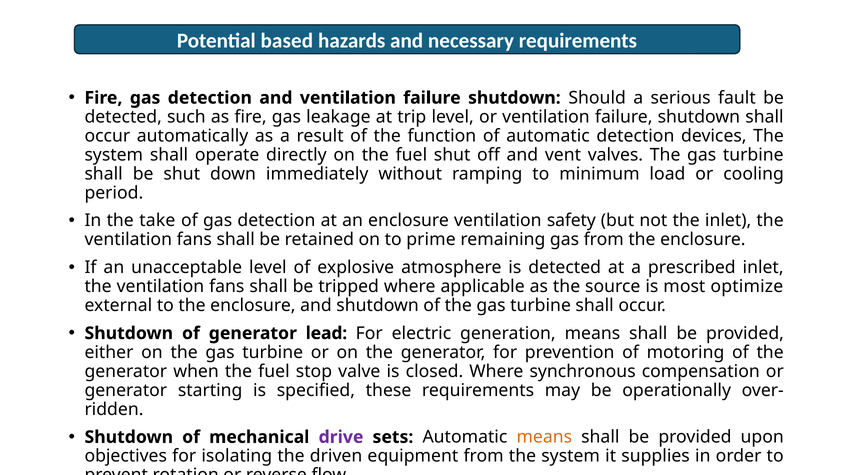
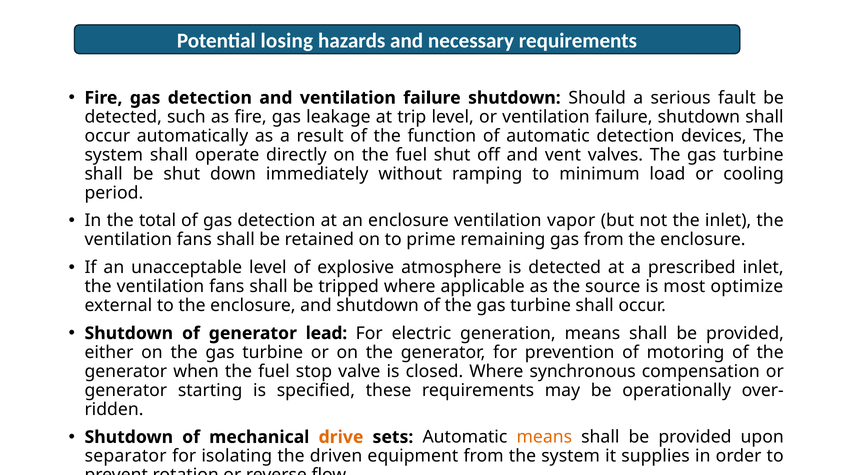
based: based -> losing (287, 41)
take: take -> total (158, 221)
safety: safety -> vapor (571, 221)
drive colour: purple -> orange (341, 437)
objectives: objectives -> separator (126, 456)
